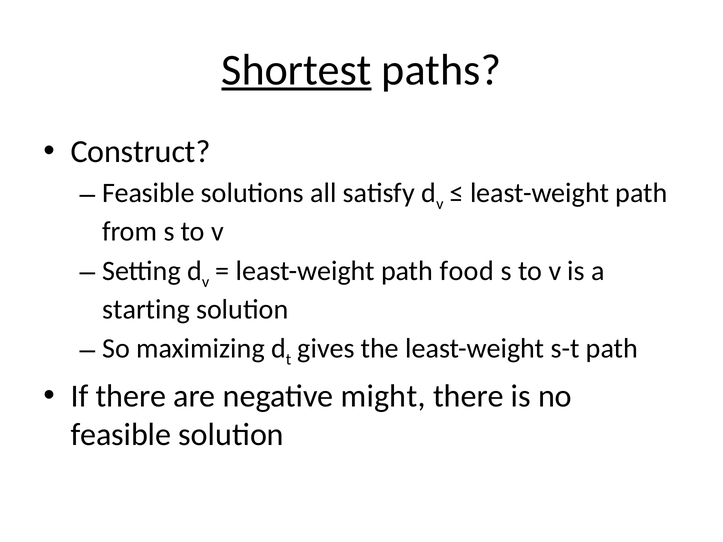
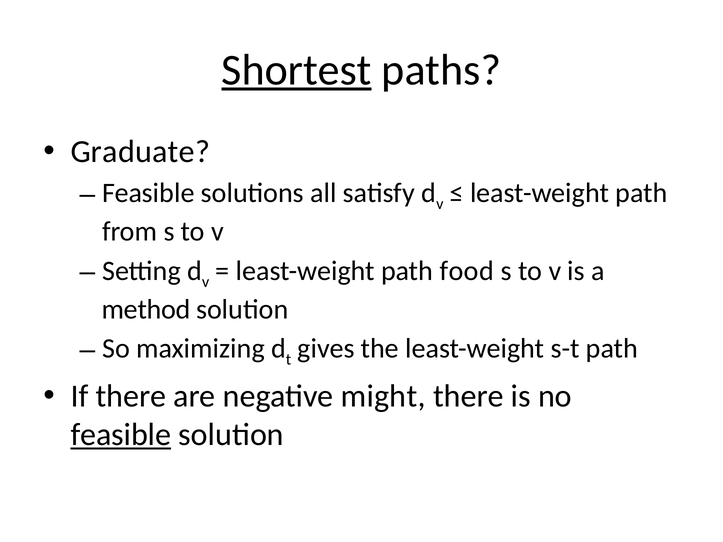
Construct: Construct -> Graduate (140, 152)
starting: starting -> method (146, 309)
feasible underline: none -> present (121, 435)
